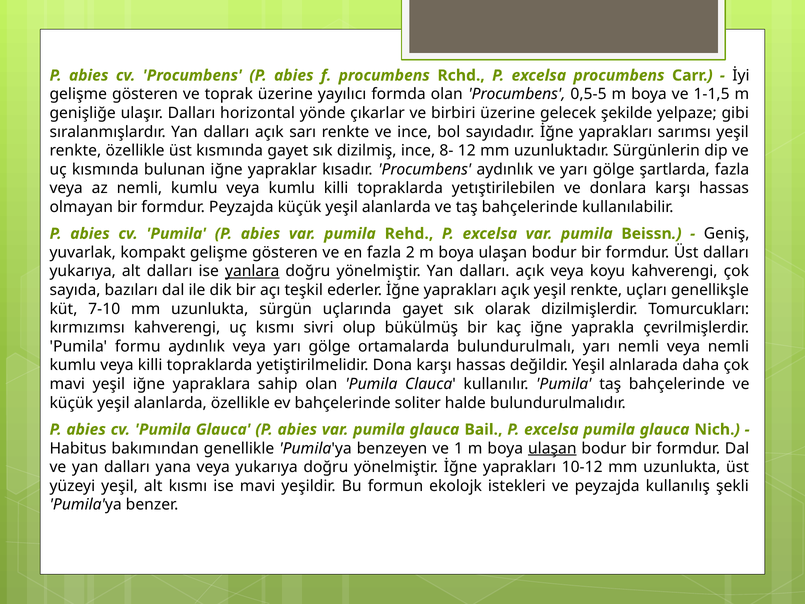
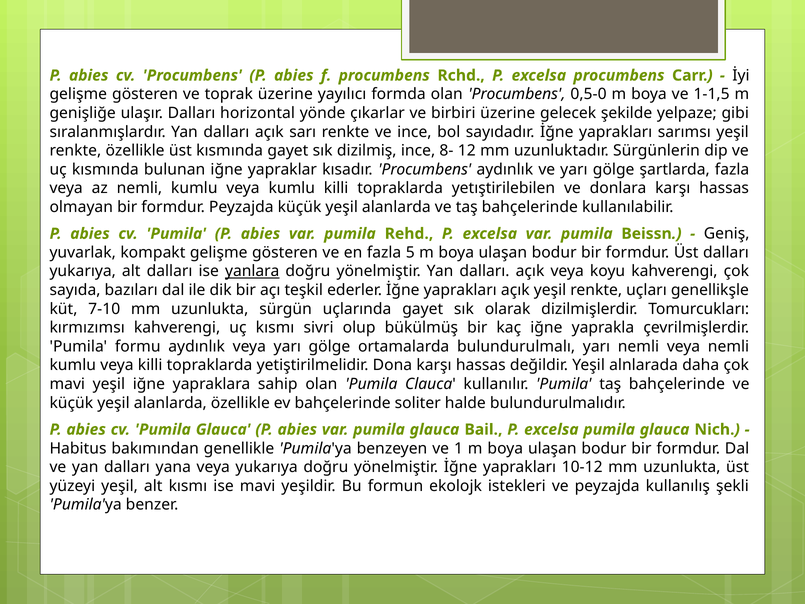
0,5-5: 0,5-5 -> 0,5-0 (589, 94)
2: 2 -> 5 (410, 252)
ulaşan underline: present -> none (552, 448)
